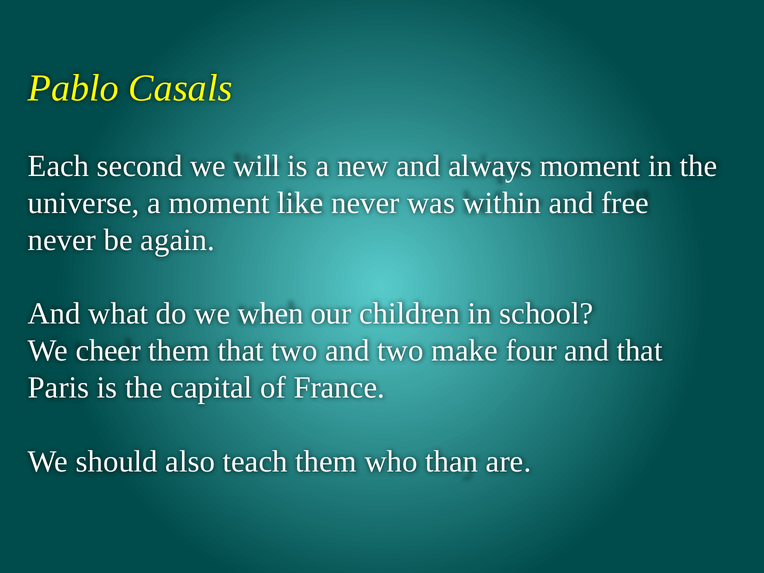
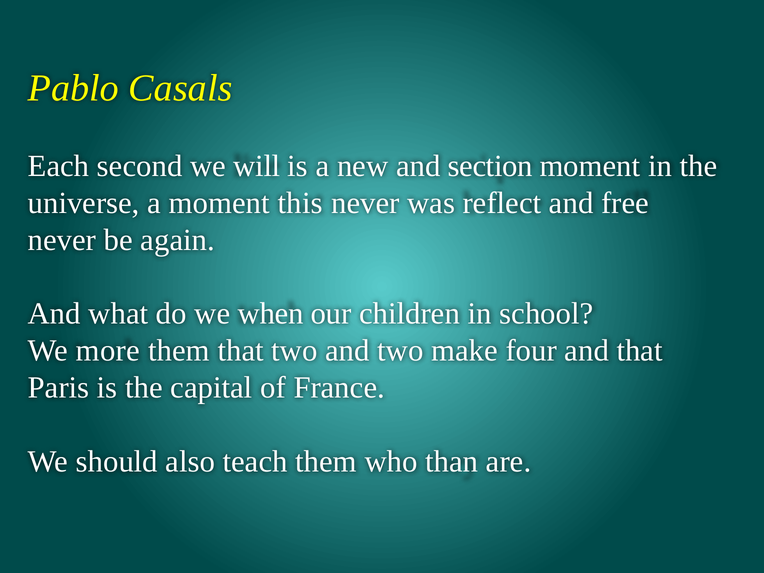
always: always -> section (490, 166)
like: like -> this (300, 203)
within: within -> reflect (502, 203)
cheer: cheer -> more (108, 351)
